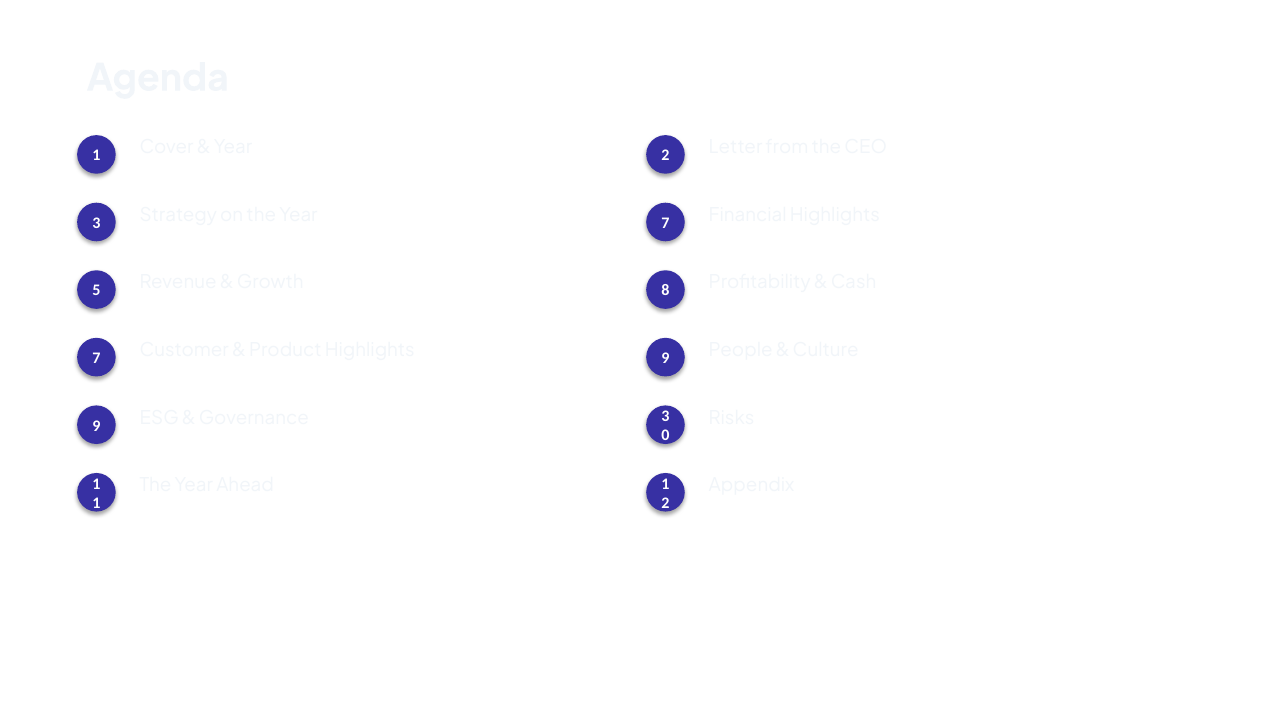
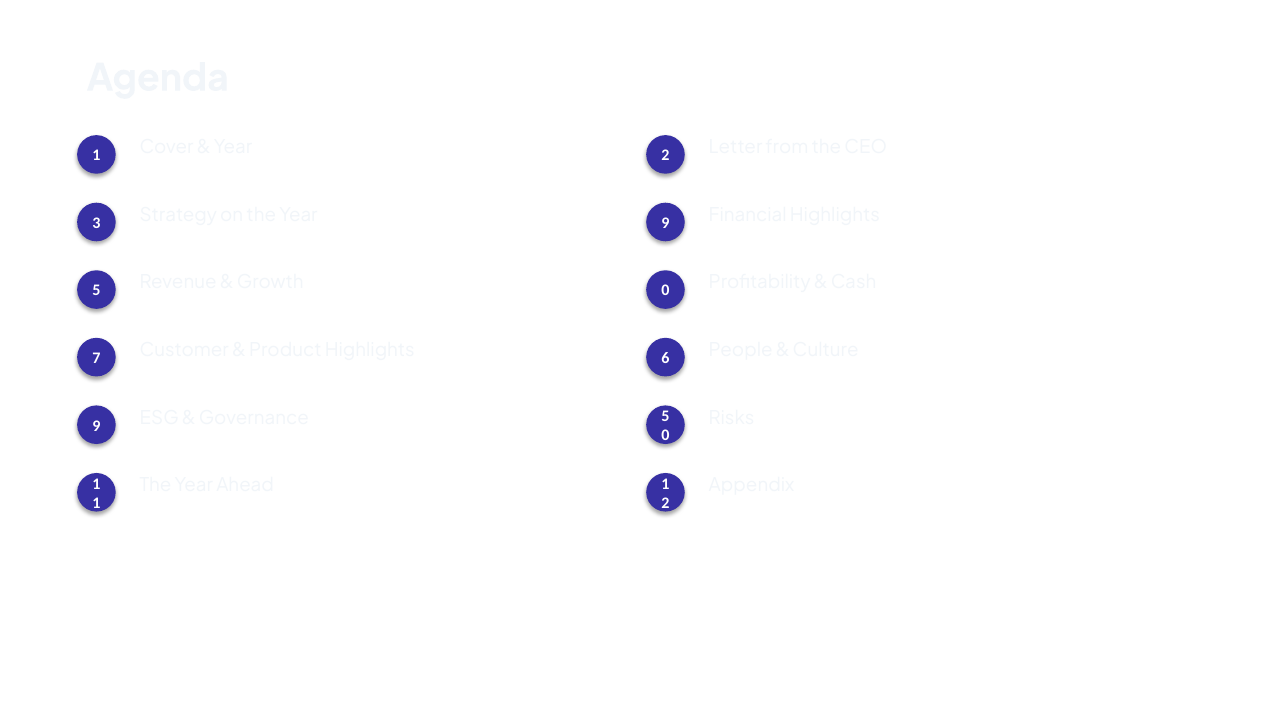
Year 7: 7 -> 9 (665, 223)
Growth 8: 8 -> 0 (665, 290)
Highlights 9: 9 -> 6 (665, 358)
Governance 3: 3 -> 5 (665, 416)
